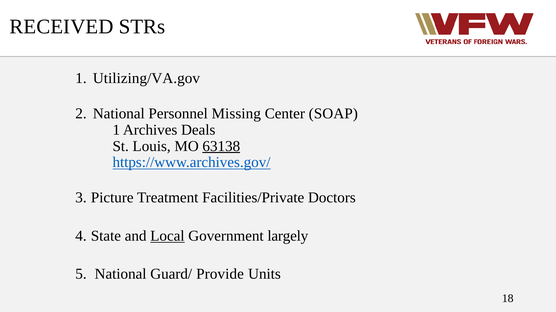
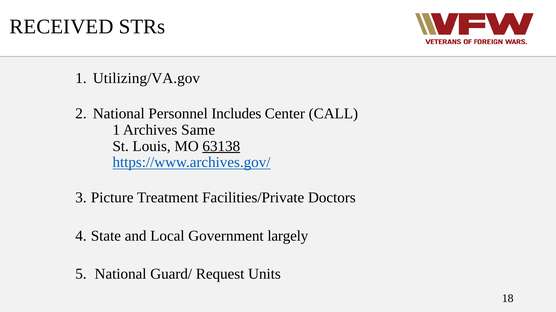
Missing: Missing -> Includes (236, 114)
SOAP: SOAP -> CALL (333, 114)
Deals: Deals -> Same (198, 130)
Local underline: present -> none (167, 236)
Provide: Provide -> Request (220, 275)
